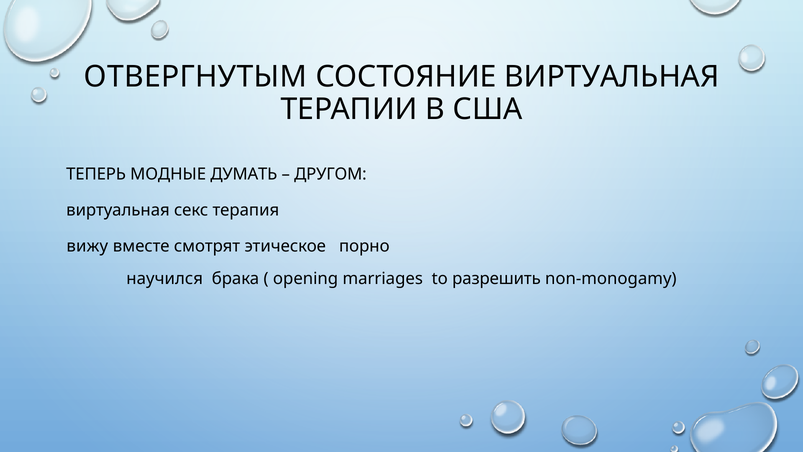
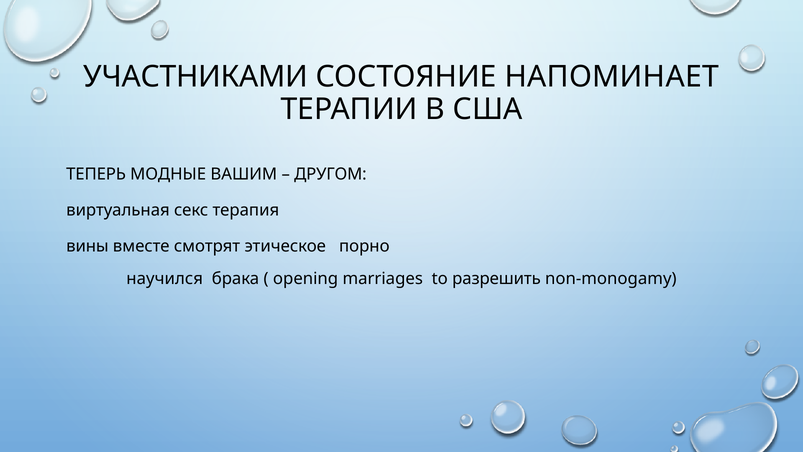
ОТВЕРГНУТЫМ: ОТВЕРГНУТЫМ -> УЧАСТНИКАМИ (196, 77)
СОСТОЯНИЕ ВИРТУАЛЬНАЯ: ВИРТУАЛЬНАЯ -> НАПОМИНАЕТ (612, 77)
ДУМАТЬ: ДУМАТЬ -> ВАШИМ (244, 174)
вижу: вижу -> вины (87, 246)
